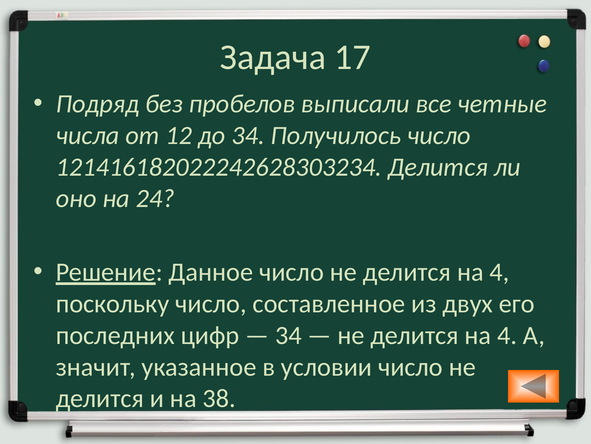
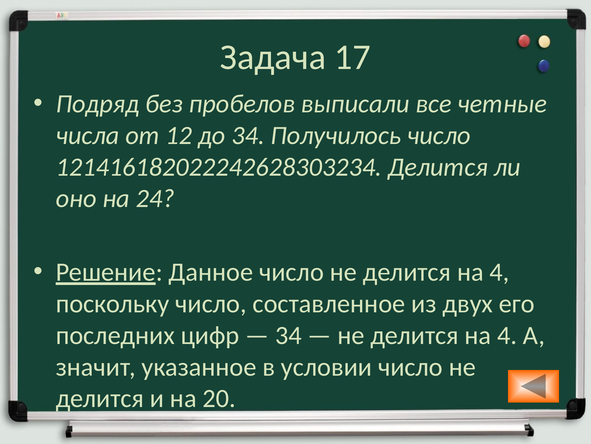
38: 38 -> 20 (219, 398)
